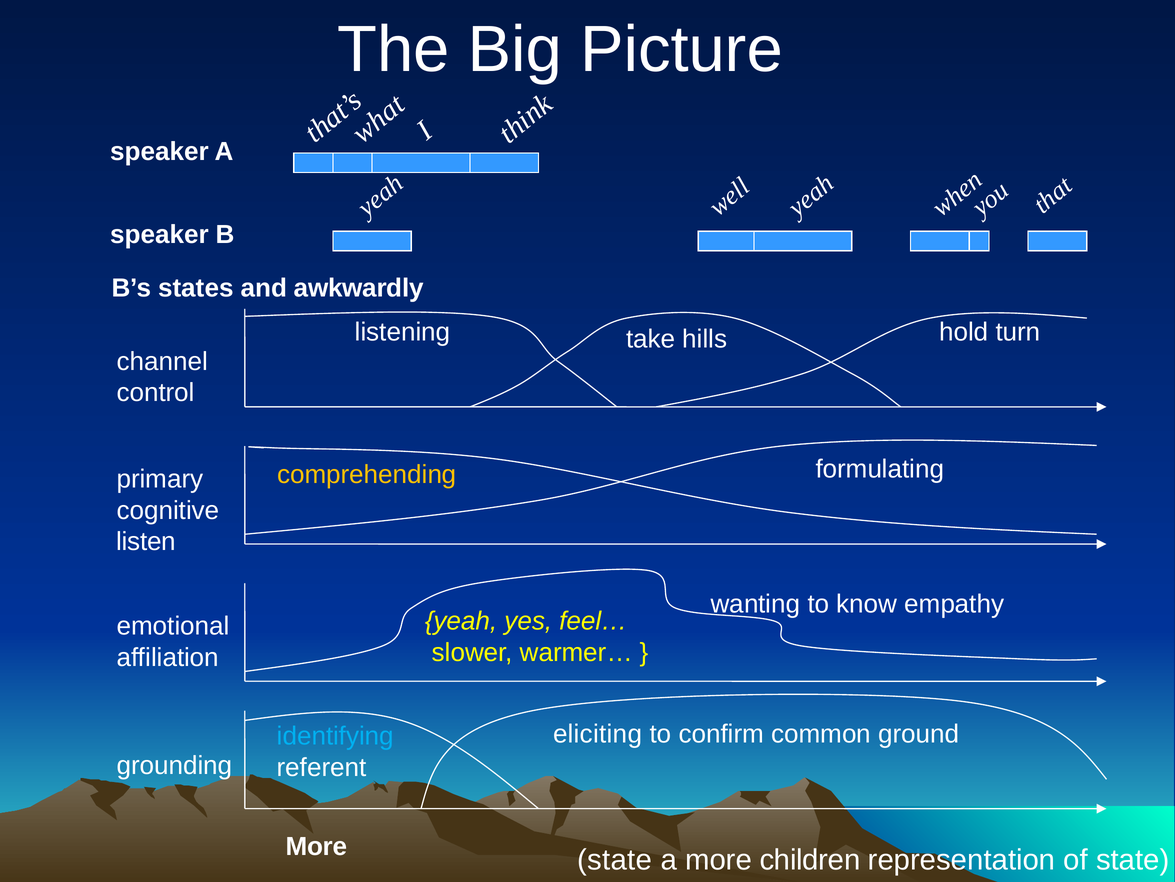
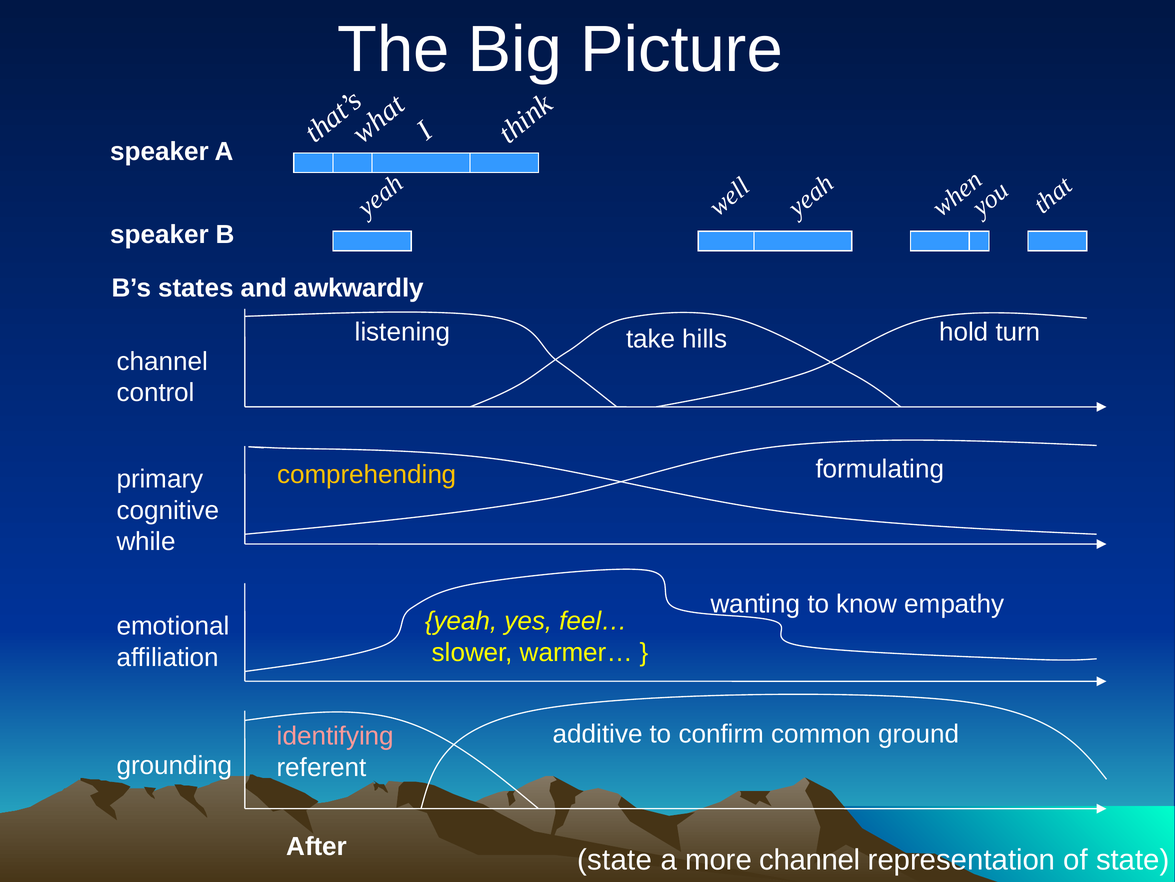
listen: listen -> while (146, 541)
eliciting: eliciting -> additive (598, 733)
identifying colour: light blue -> pink (335, 736)
More: More -> After (316, 846)
more children: children -> channel (810, 859)
